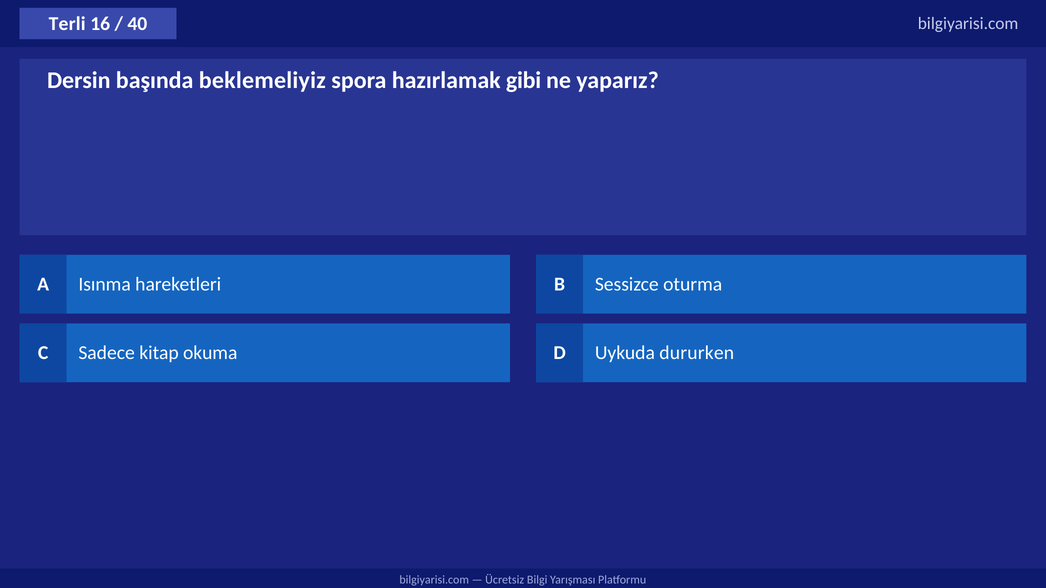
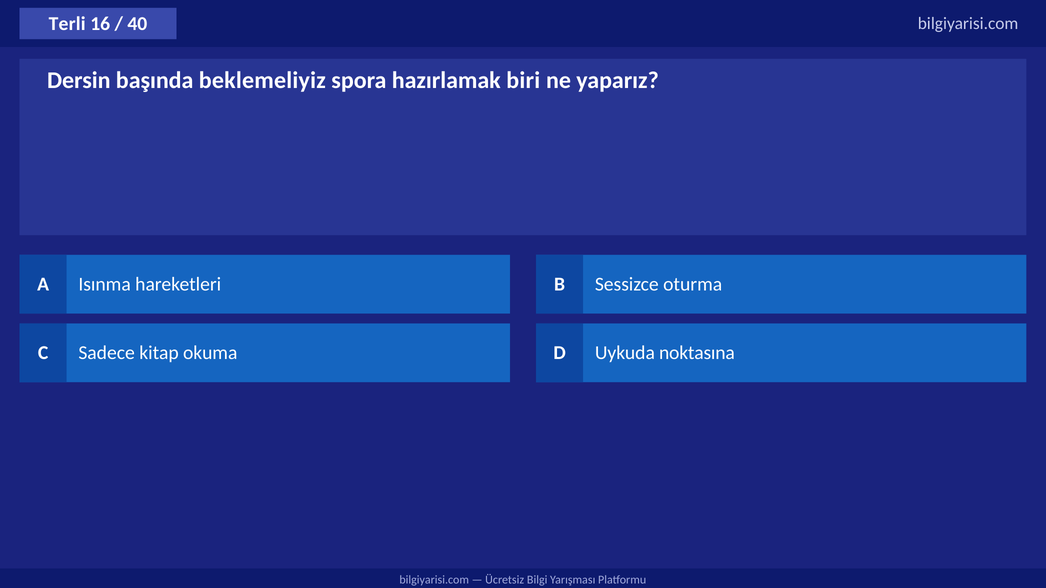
gibi: gibi -> biri (523, 81)
dururken: dururken -> noktasına (697, 353)
